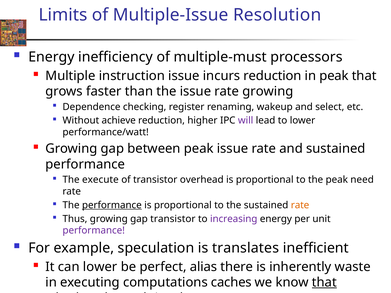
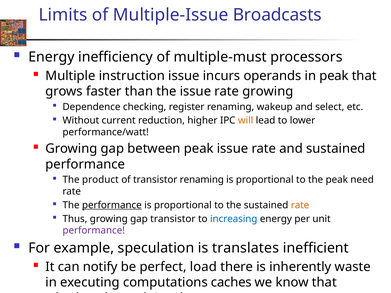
Resolution: Resolution -> Broadcasts (277, 15)
incurs reduction: reduction -> operands (272, 76)
achieve: achieve -> current (119, 121)
will colour: purple -> orange (246, 121)
execute: execute -> product (100, 180)
transistor overhead: overhead -> renaming (202, 180)
increasing colour: purple -> blue (234, 219)
can lower: lower -> notify (100, 267)
alias: alias -> load (203, 267)
that underline: present -> none (324, 283)
